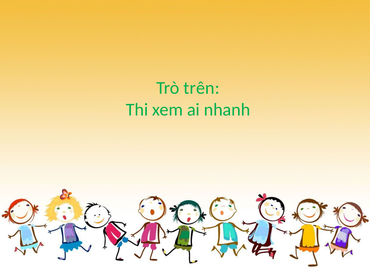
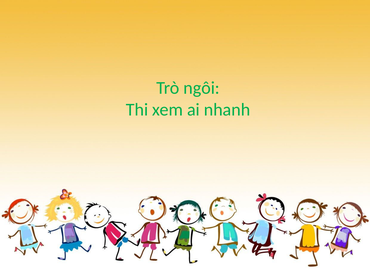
trên: trên -> ngôi (202, 88)
